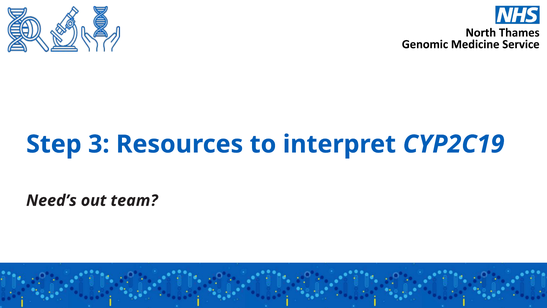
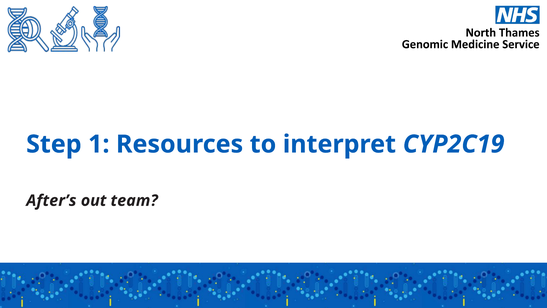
3: 3 -> 1 (99, 144)
Need’s: Need’s -> After’s (51, 200)
